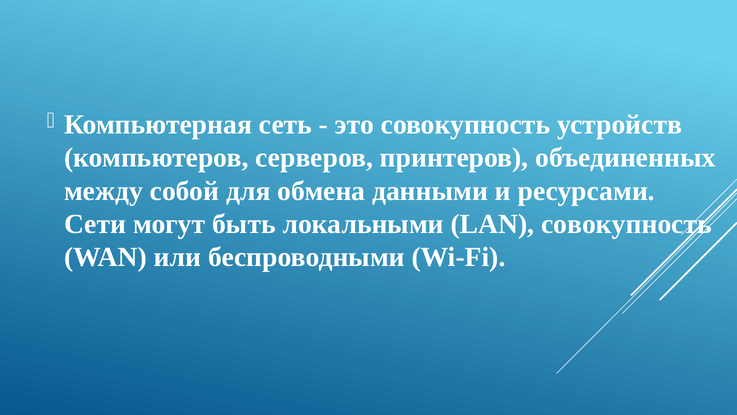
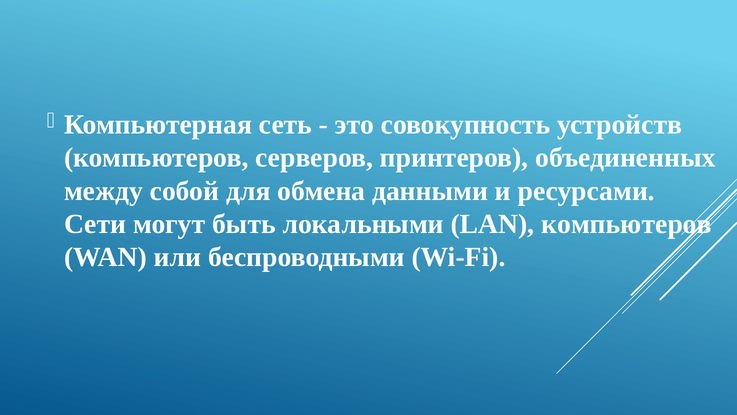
LAN совокупность: совокупность -> компьютеров (626, 224)
